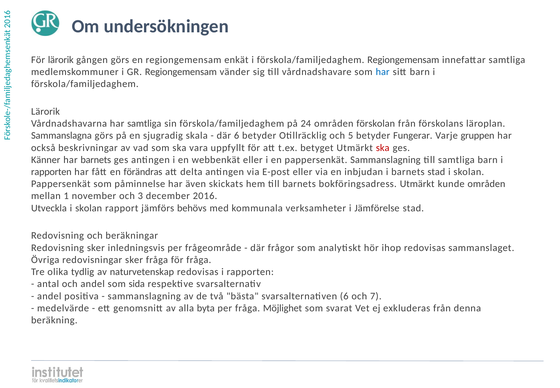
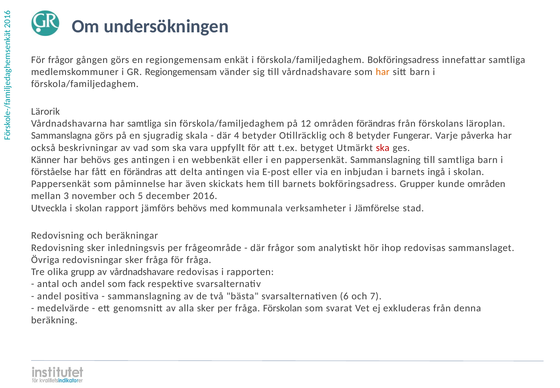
För lärorik: lärorik -> frågor (61, 60)
förskola/familjedaghem Regiongemensam: Regiongemensam -> Bokföringsadress (403, 60)
har colour: blue -> orange (383, 72)
24: 24 -> 12 (306, 123)
områden förskolan: förskolan -> förändras (376, 123)
där 6: 6 -> 4 (237, 135)
5: 5 -> 8 (351, 135)
gruppen: gruppen -> påverka (477, 135)
har barnets: barnets -> behövs (96, 160)
rapporten: rapporten -> förståelse (51, 172)
barnets stad: stad -> ingå (436, 172)
bokföringsadress Utmärkt: Utmärkt -> Grupper (417, 184)
mellan 1: 1 -> 3 (66, 196)
3: 3 -> 5 (140, 196)
tydlig: tydlig -> grupp (83, 272)
av naturvetenskap: naturvetenskap -> vårdnadshavare (142, 272)
sida: sida -> fack (137, 284)
alla byta: byta -> sker (206, 308)
Möjlighet: Möjlighet -> Förskolan (283, 308)
